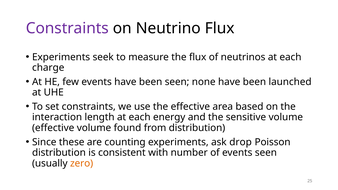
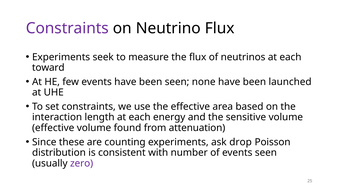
charge: charge -> toward (48, 68)
from distribution: distribution -> attenuation (197, 128)
zero colour: orange -> purple (82, 163)
